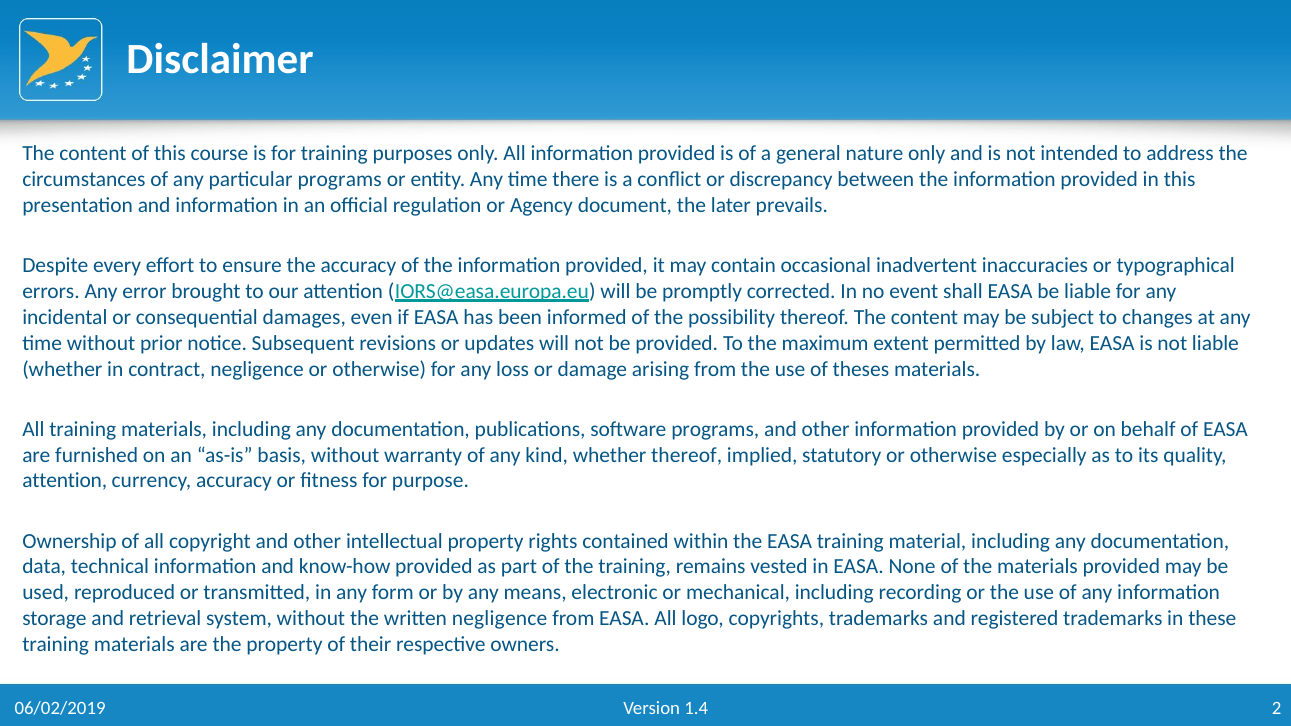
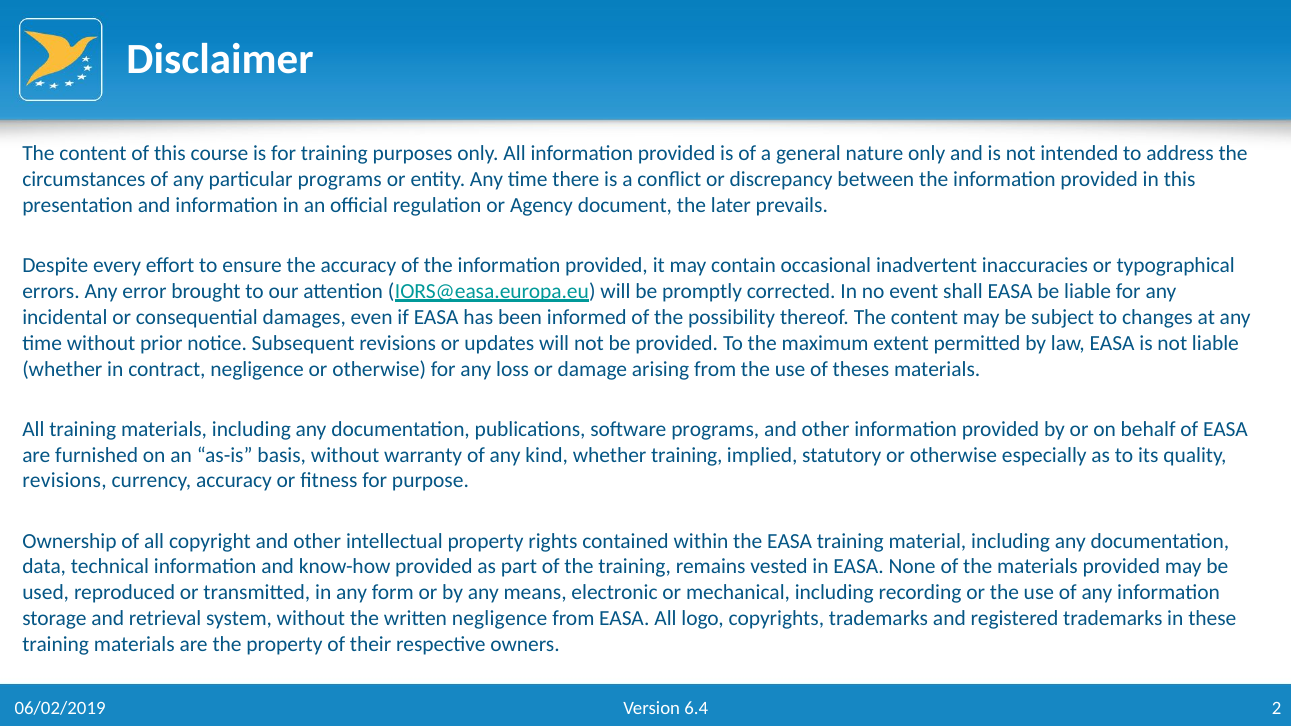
whether thereof: thereof -> training (687, 455)
attention: attention -> revisions (64, 481)
1.4: 1.4 -> 6.4 (696, 708)
